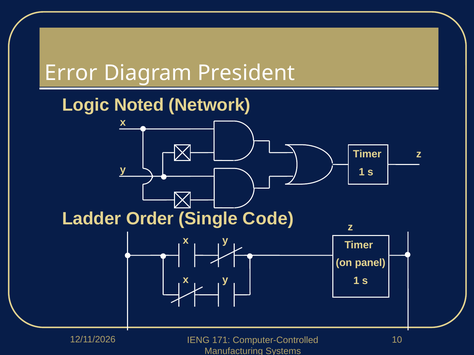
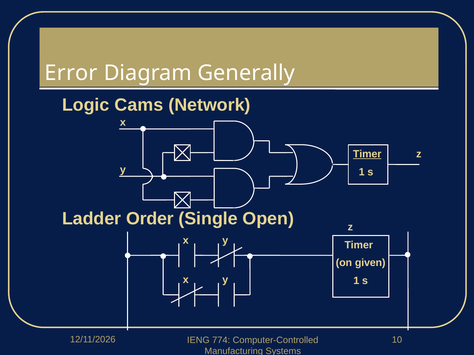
President: President -> Generally (246, 73)
Noted: Noted -> Cams (139, 105)
Timer underline: none -> present (367, 154)
Code: Code -> Open (268, 219)
panel: panel -> given (370, 263)
171: 171 -> 774 (221, 341)
